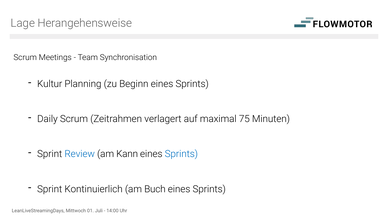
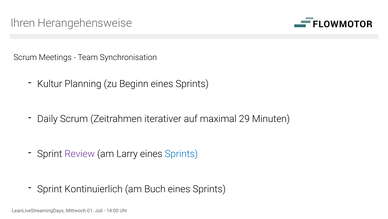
Lage: Lage -> Ihren (23, 23)
verlagert: verlagert -> iterativer (163, 119)
75: 75 -> 29 (244, 119)
Review colour: blue -> purple (80, 154)
Kann: Kann -> Larry (127, 154)
